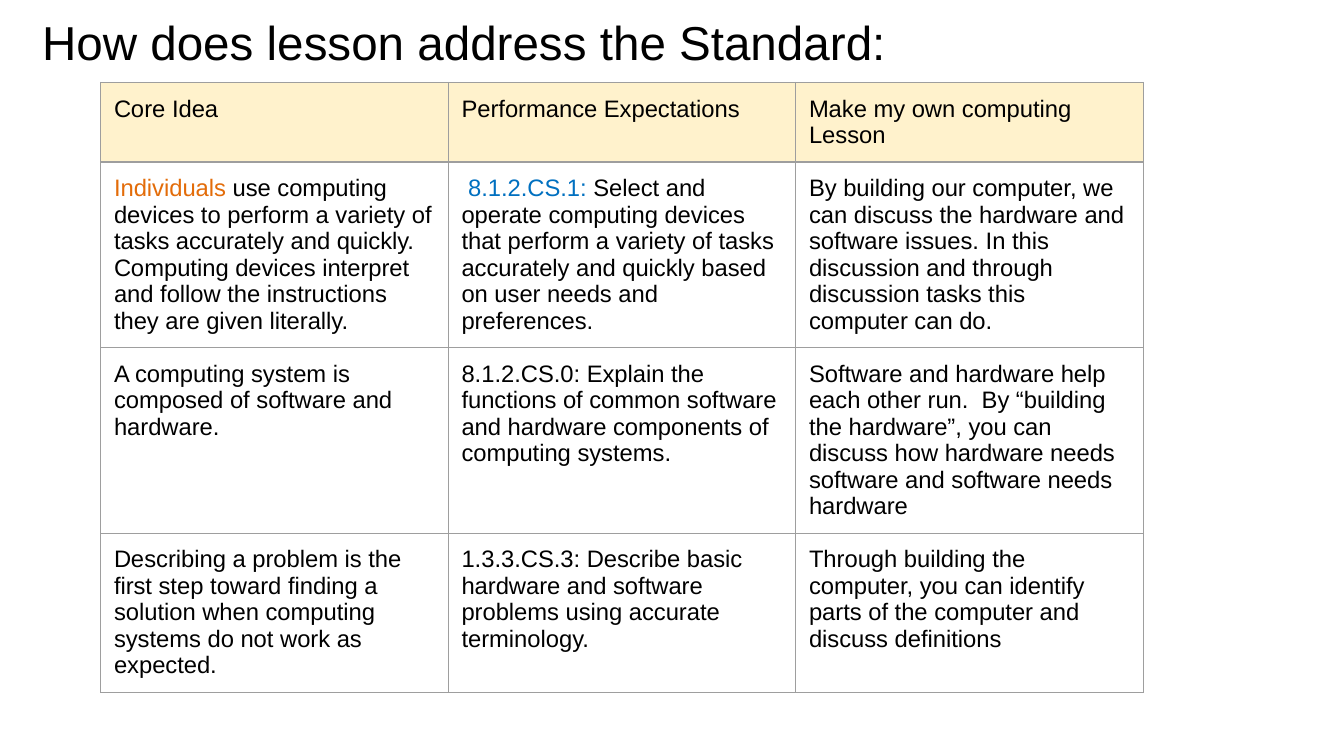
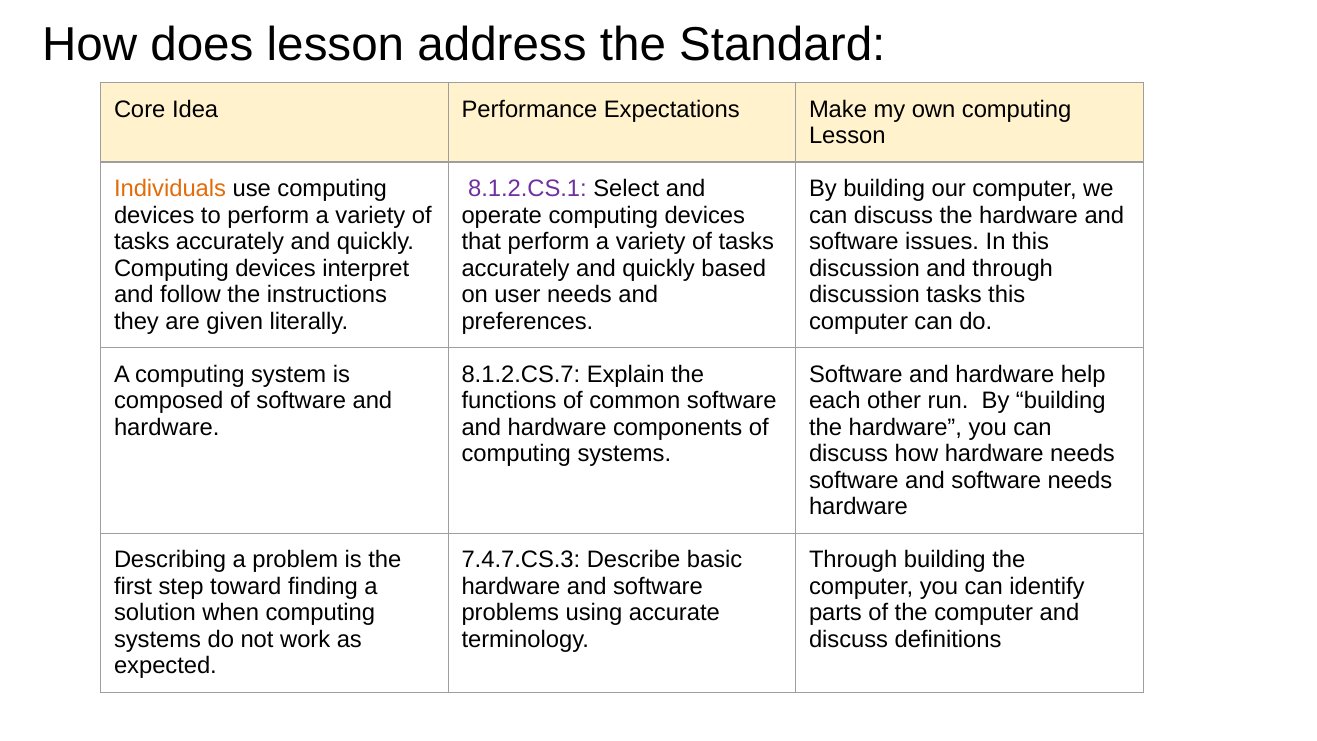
8.1.2.CS.1 colour: blue -> purple (527, 189)
8.1.2.CS.0: 8.1.2.CS.0 -> 8.1.2.CS.7 (521, 374)
1.3.3.CS.3: 1.3.3.CS.3 -> 7.4.7.CS.3 (521, 560)
